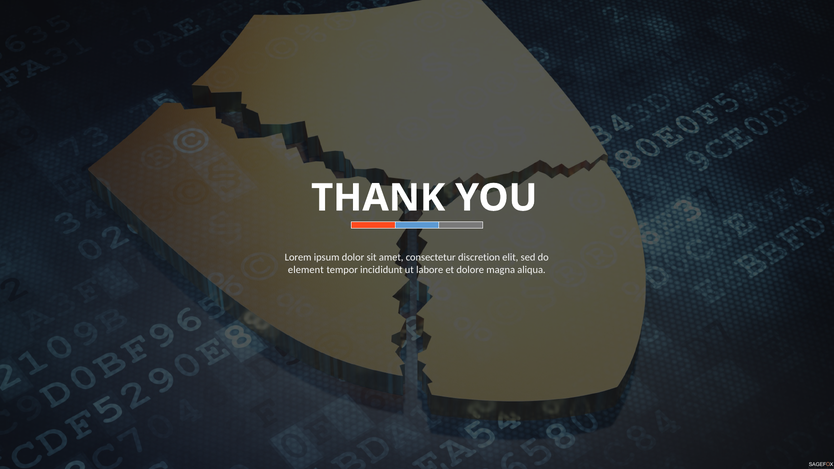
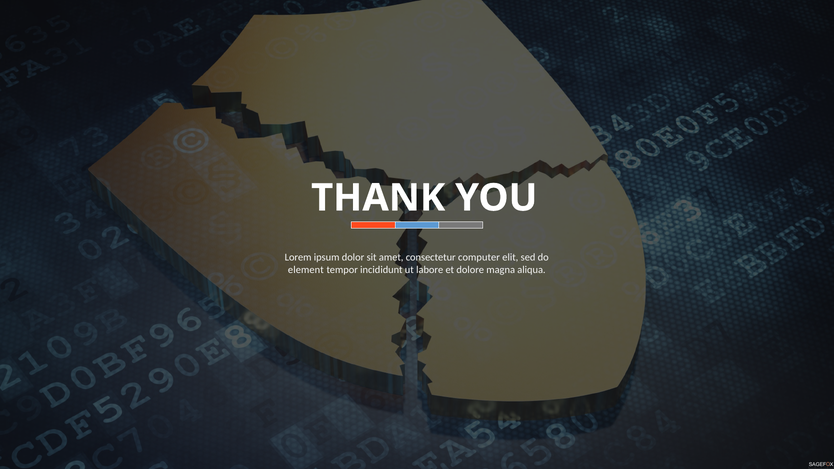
discretion: discretion -> computer (479, 257)
